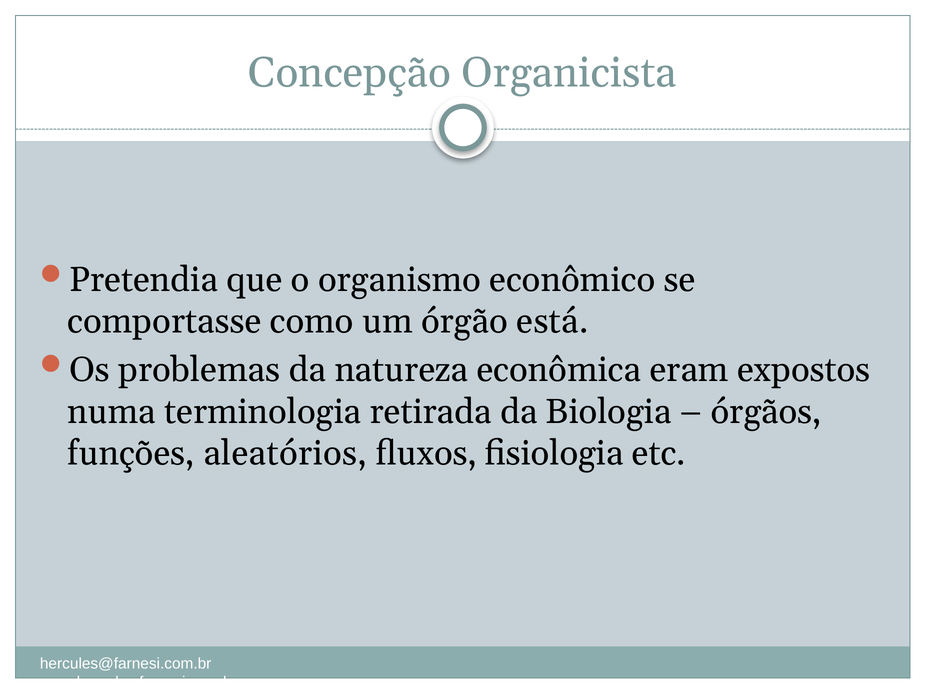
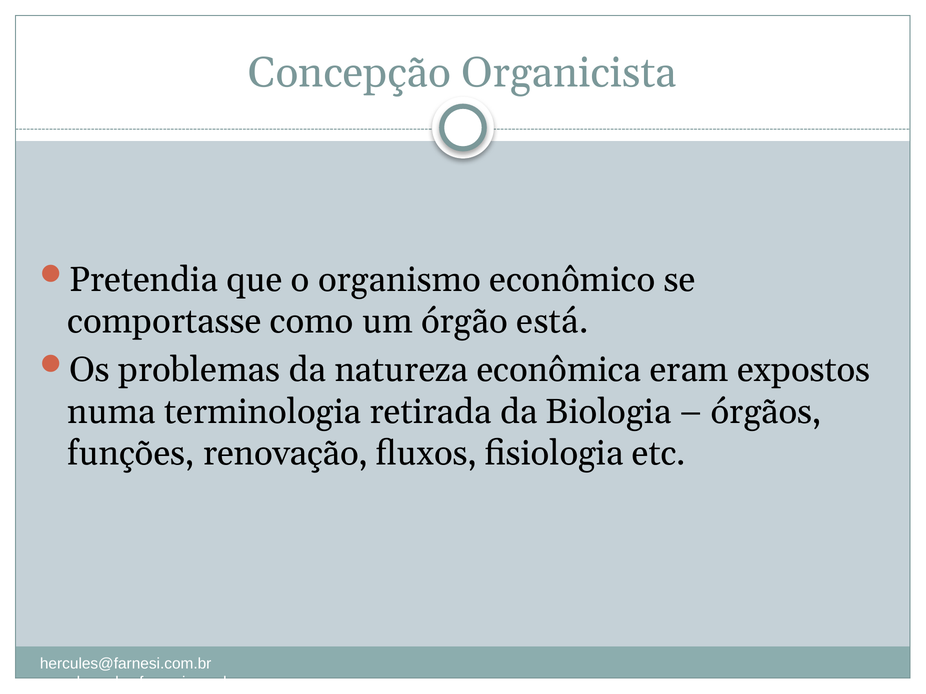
aleatórios: aleatórios -> renovação (286, 454)
